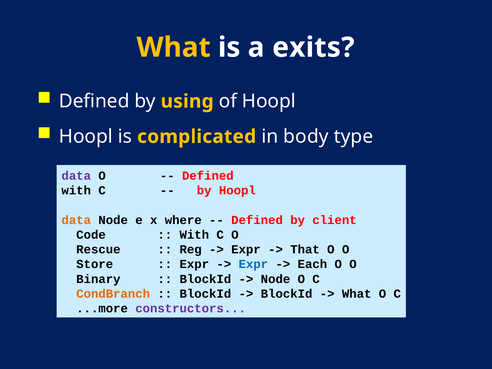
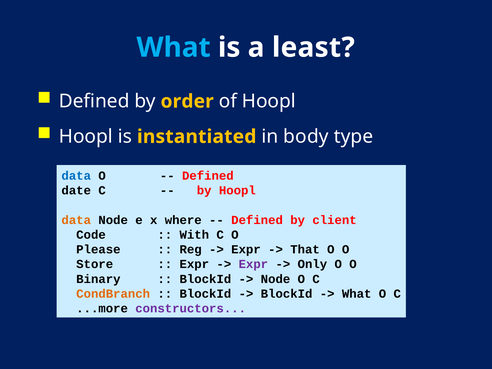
What colour: yellow -> light blue (174, 47)
exits: exits -> least (313, 47)
using: using -> order (187, 101)
complicated: complicated -> instantiated (197, 137)
data colour: purple -> blue (76, 176)
with: with -> date (76, 190)
Rescue: Rescue -> Please (98, 249)
Expr colour: blue -> purple (253, 264)
Each: Each -> Only (312, 264)
